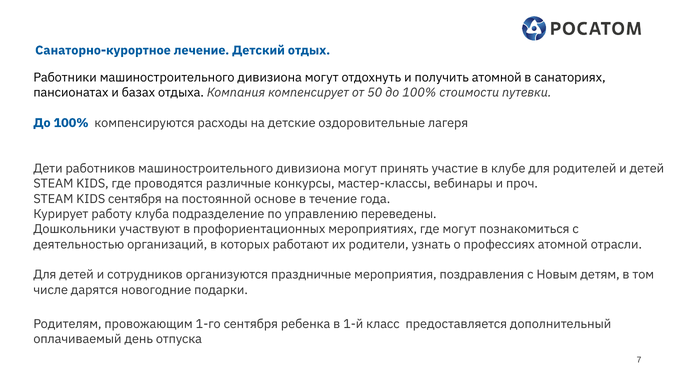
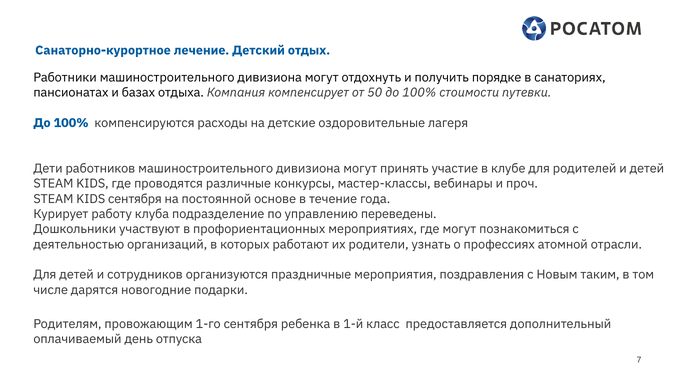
получить атомной: атомной -> порядке (497, 77)
детям: детям -> таким (600, 274)
